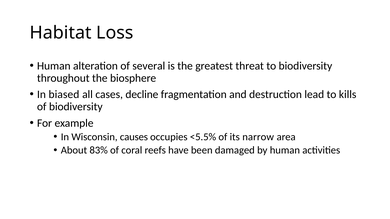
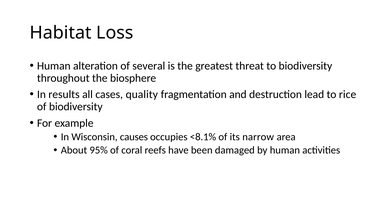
biased: biased -> results (64, 95)
decline: decline -> quality (142, 95)
kills: kills -> rice (348, 95)
<5.5%: <5.5% -> <8.1% (203, 137)
83%: 83% -> 95% (99, 151)
